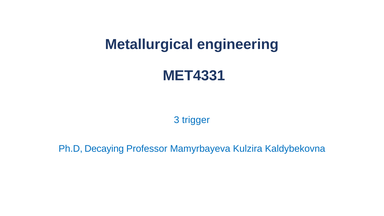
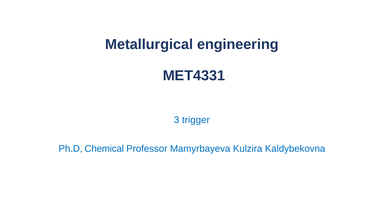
Decaying: Decaying -> Chemical (104, 149)
